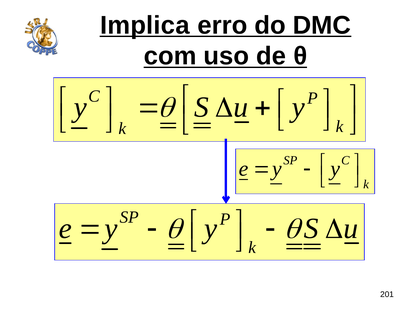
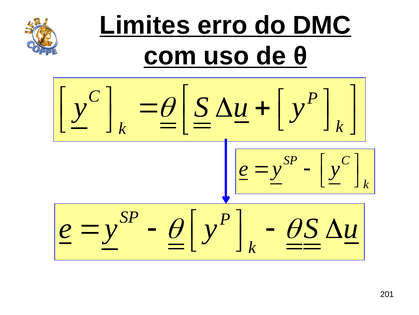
Implica: Implica -> Limites (145, 25)
